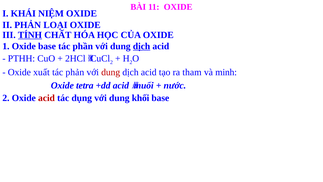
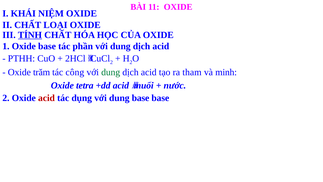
II PHẢN: PHẢN -> CHẤT (28, 25)
dịch underline: present -> none (142, 46)
xuất: xuất -> trăm (42, 72)
tác phản: phản -> công (75, 72)
dung colour: red -> green (111, 72)
dung khối: khối -> base (141, 98)
